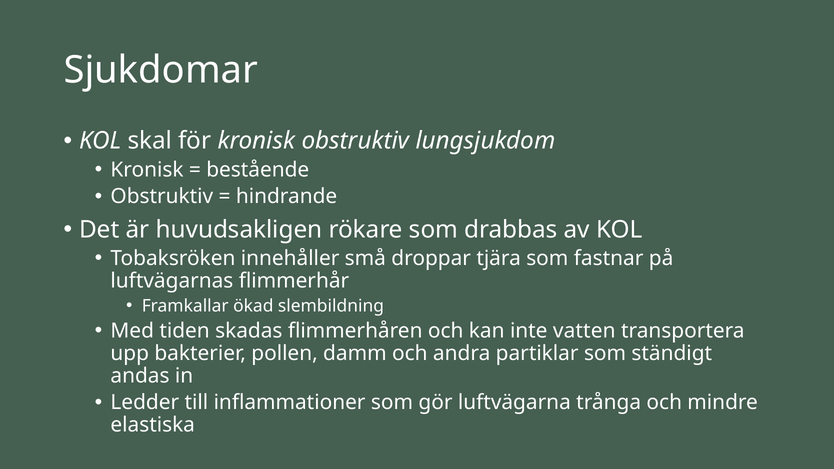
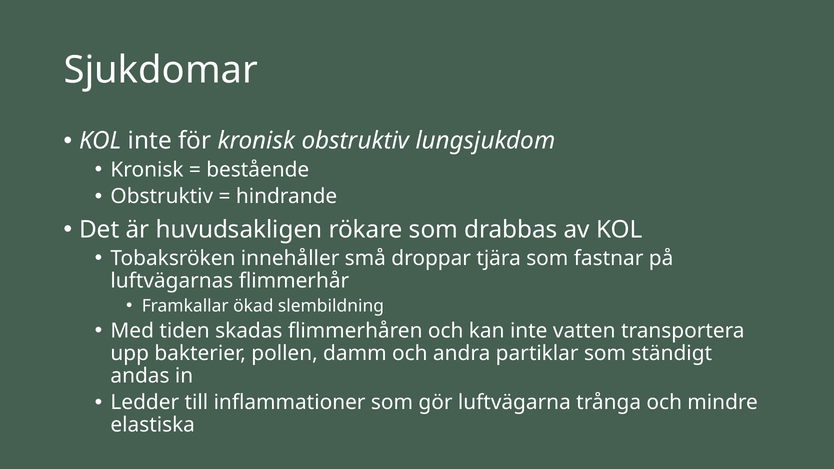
KOL skal: skal -> inte (150, 141)
